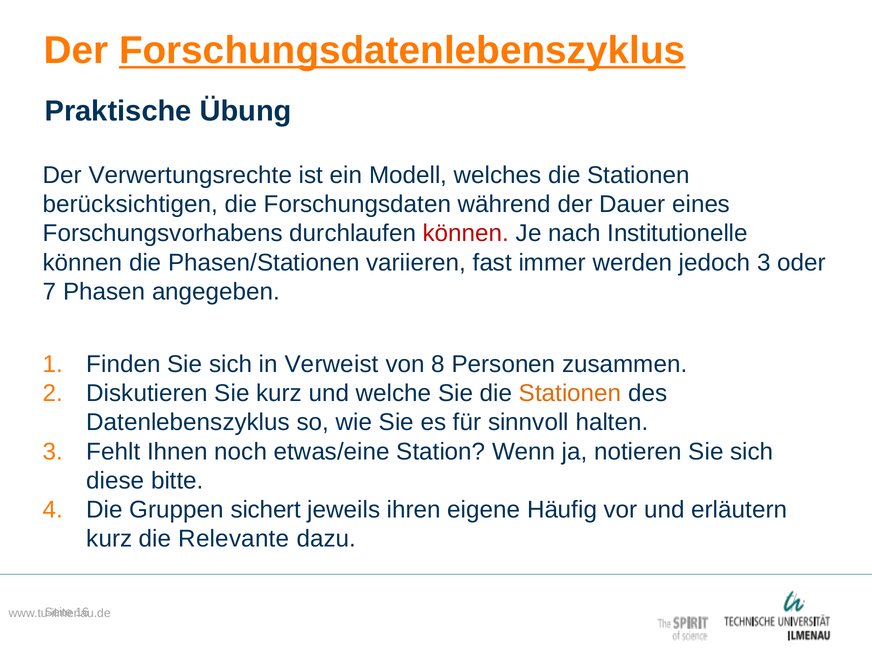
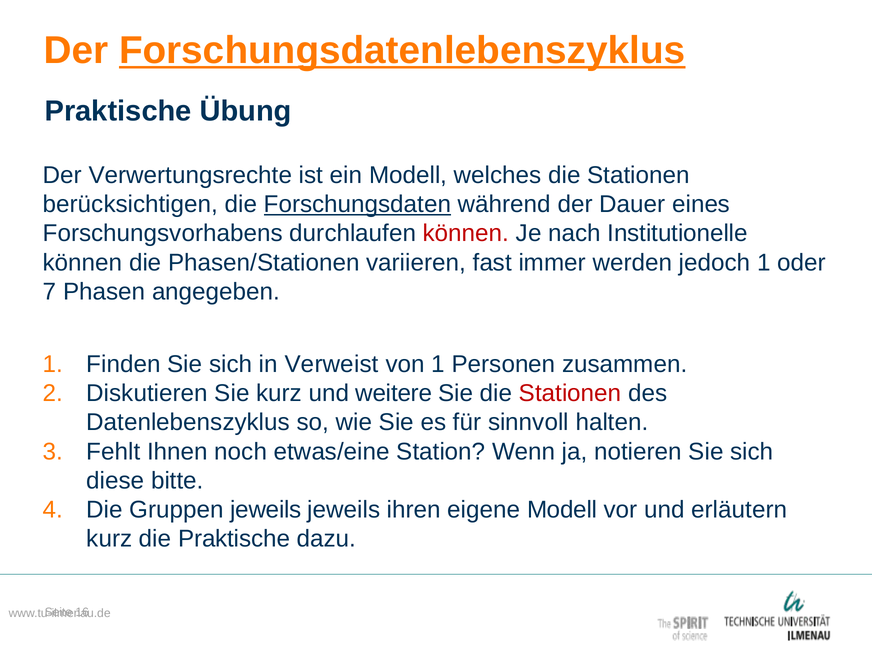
Forschungsdaten underline: none -> present (357, 204)
jedoch 3: 3 -> 1 (764, 263)
von 8: 8 -> 1 (438, 364)
welche: welche -> weitere (394, 393)
Stationen colour: orange -> red (570, 393)
Gruppen sichert: sichert -> jeweils (266, 510)
eigene Häufig: Häufig -> Modell (562, 510)
die Relevante: Relevante -> Praktische (234, 539)
